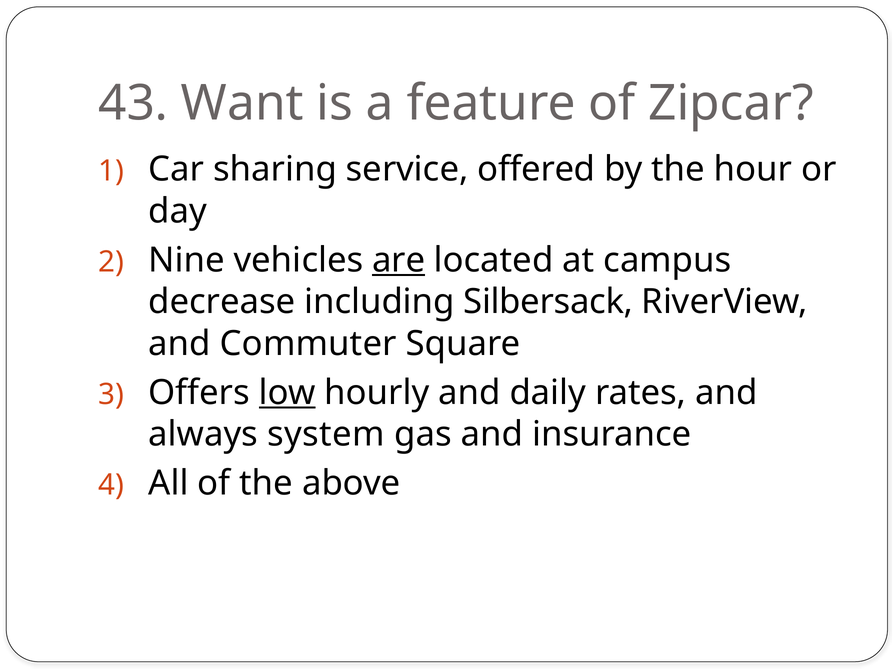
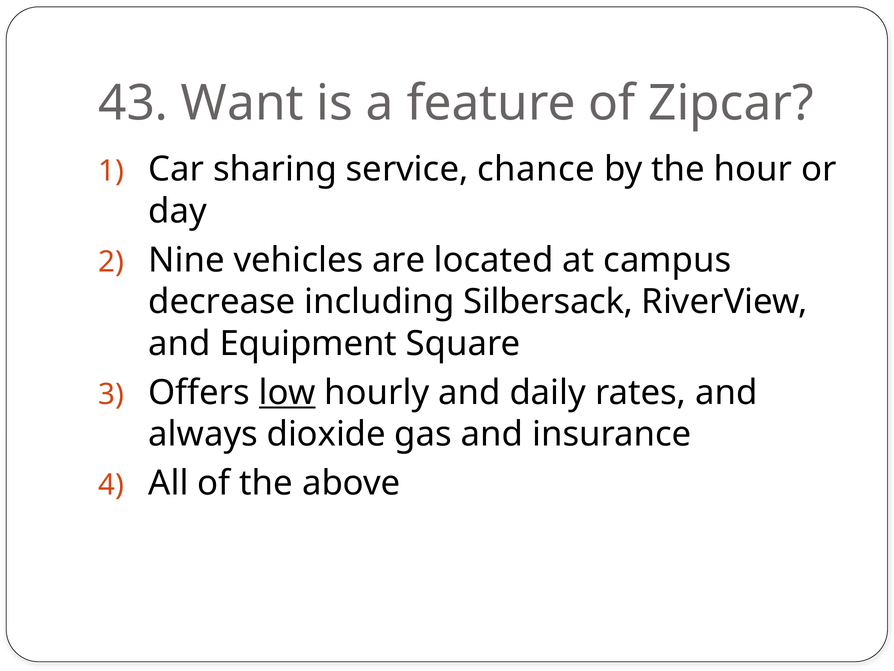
offered: offered -> chance (536, 169)
are underline: present -> none (399, 260)
Commuter: Commuter -> Equipment (308, 343)
system: system -> dioxide (326, 434)
